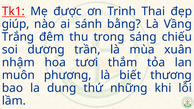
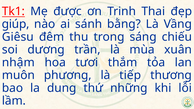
Trắng: Trắng -> Giêsu (18, 37)
biết: biết -> tiếp (130, 75)
